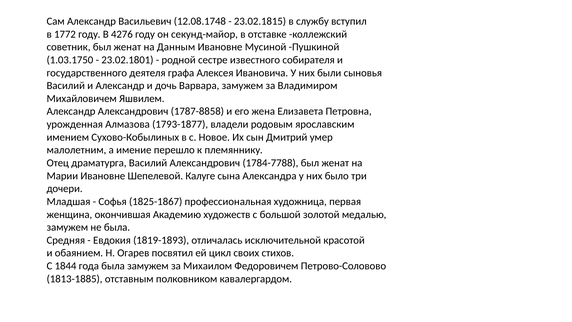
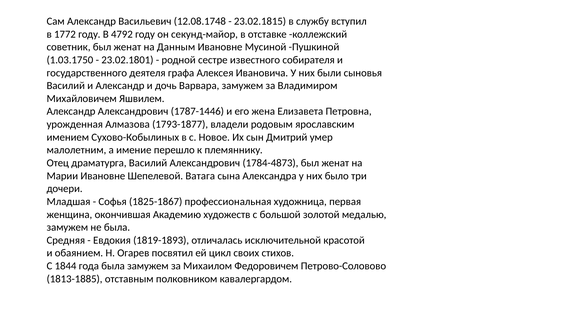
4276: 4276 -> 4792 (122, 34)
1787-8858: 1787-8858 -> 1787-1446 (197, 111)
1784-7788: 1784-7788 -> 1784-4873 (270, 163)
Калуге: Калуге -> Ватага (200, 176)
